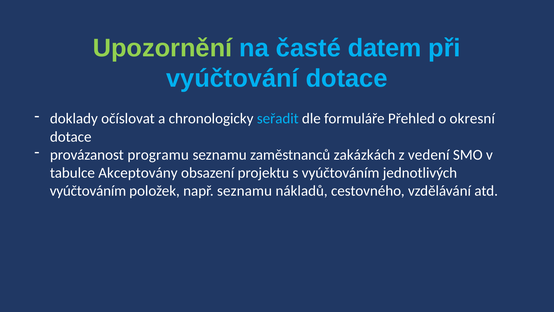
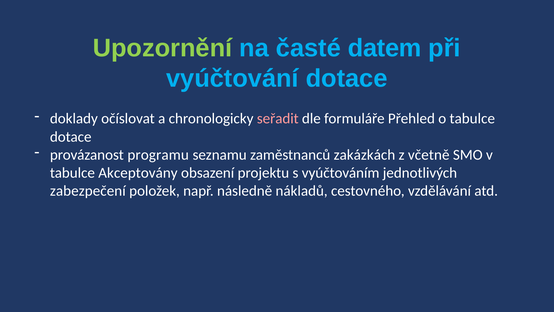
seřadit colour: light blue -> pink (278, 119)
o okresní: okresní -> tabulce (472, 119)
vedení: vedení -> včetně (429, 155)
vyúčtováním: vyúčtováním -> zabezpečení (88, 191)
např seznamu: seznamu -> následně (245, 191)
